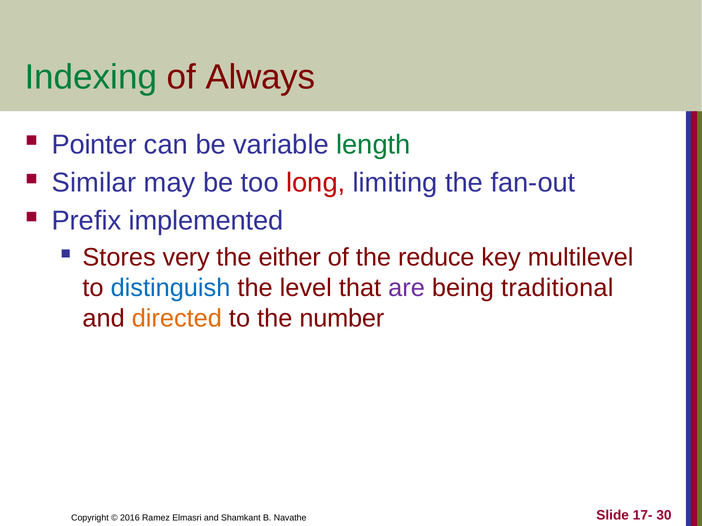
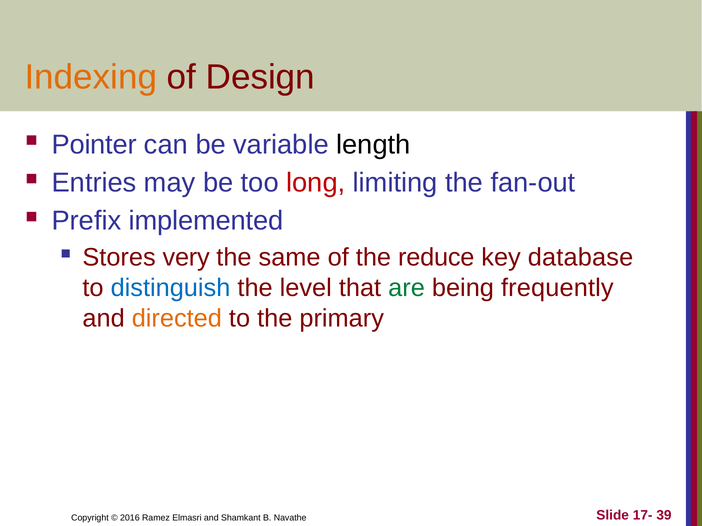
Indexing colour: green -> orange (91, 77)
Always: Always -> Design (260, 77)
length colour: green -> black (373, 145)
Similar: Similar -> Entries (94, 183)
either: either -> same (290, 258)
multilevel: multilevel -> database (581, 258)
are colour: purple -> green (407, 288)
traditional: traditional -> frequently (557, 288)
number: number -> primary (342, 318)
30: 30 -> 39 (664, 516)
